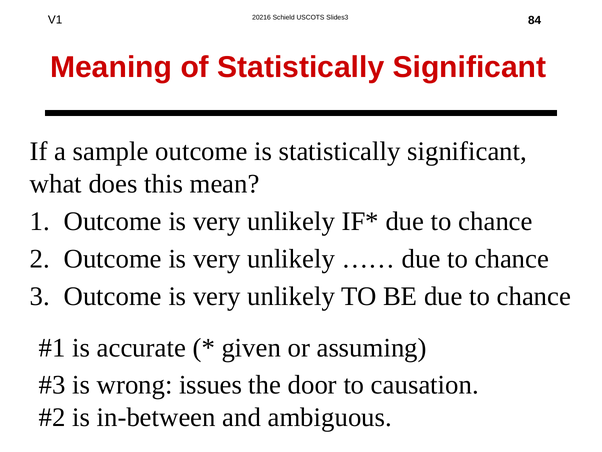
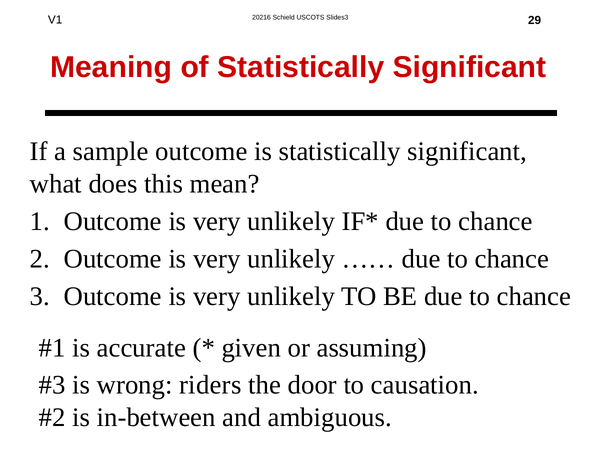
84: 84 -> 29 (535, 21)
issues: issues -> riders (210, 385)
